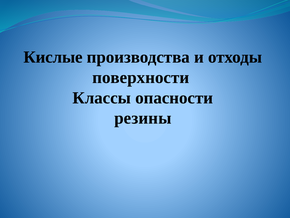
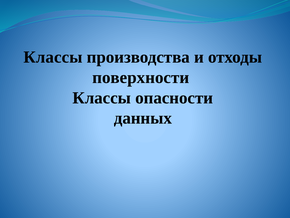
Кислые: Кислые -> Классы (53, 57)
резины: резины -> данных (143, 118)
